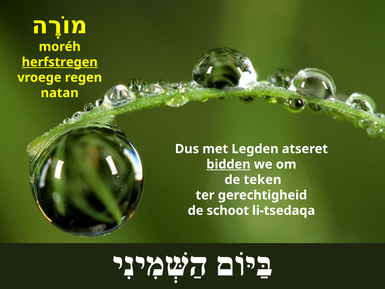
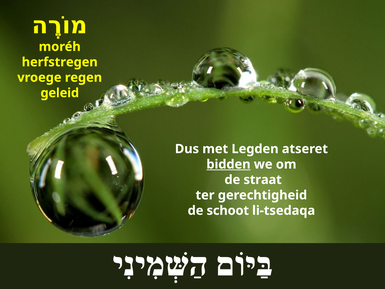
herfstregen underline: present -> none (60, 62)
natan: natan -> geleid (60, 93)
teken: teken -> straat (263, 180)
